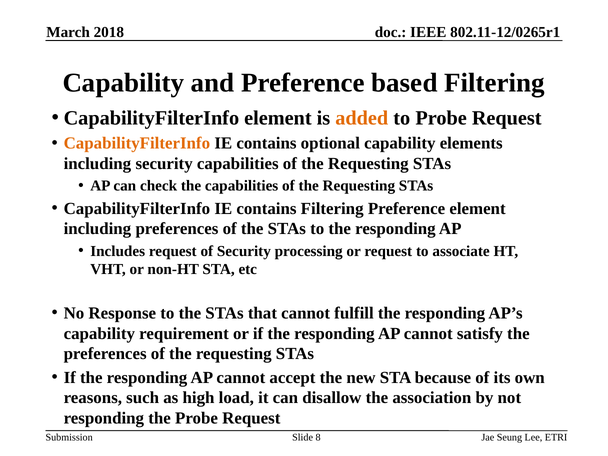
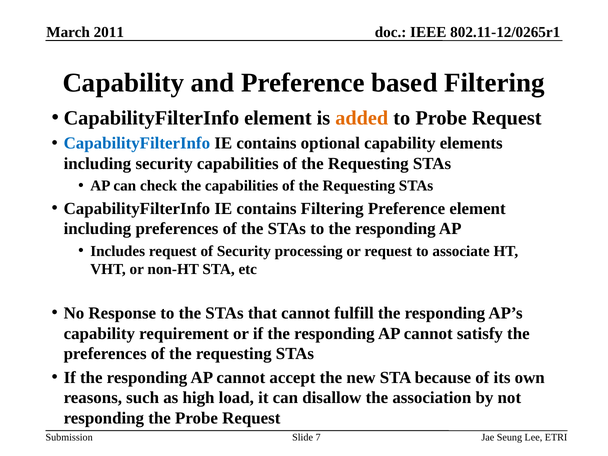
2018: 2018 -> 2011 (109, 32)
CapabilityFilterInfo colour: orange -> blue (137, 143)
8: 8 -> 7 (318, 437)
